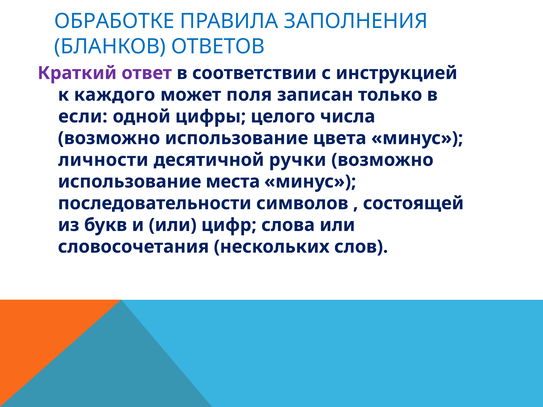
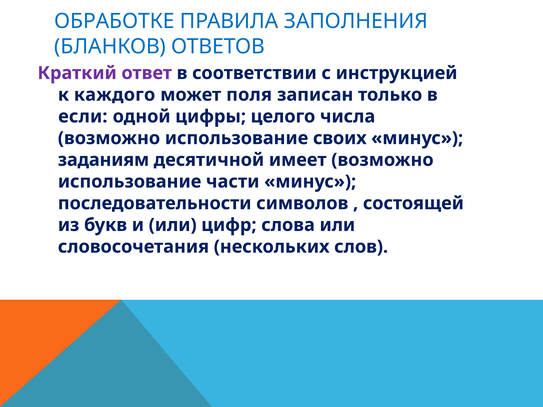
цвета: цвета -> своих (340, 138)
личности: личности -> заданиям (103, 160)
ручки: ручки -> имеет (298, 160)
места: места -> части (233, 182)
